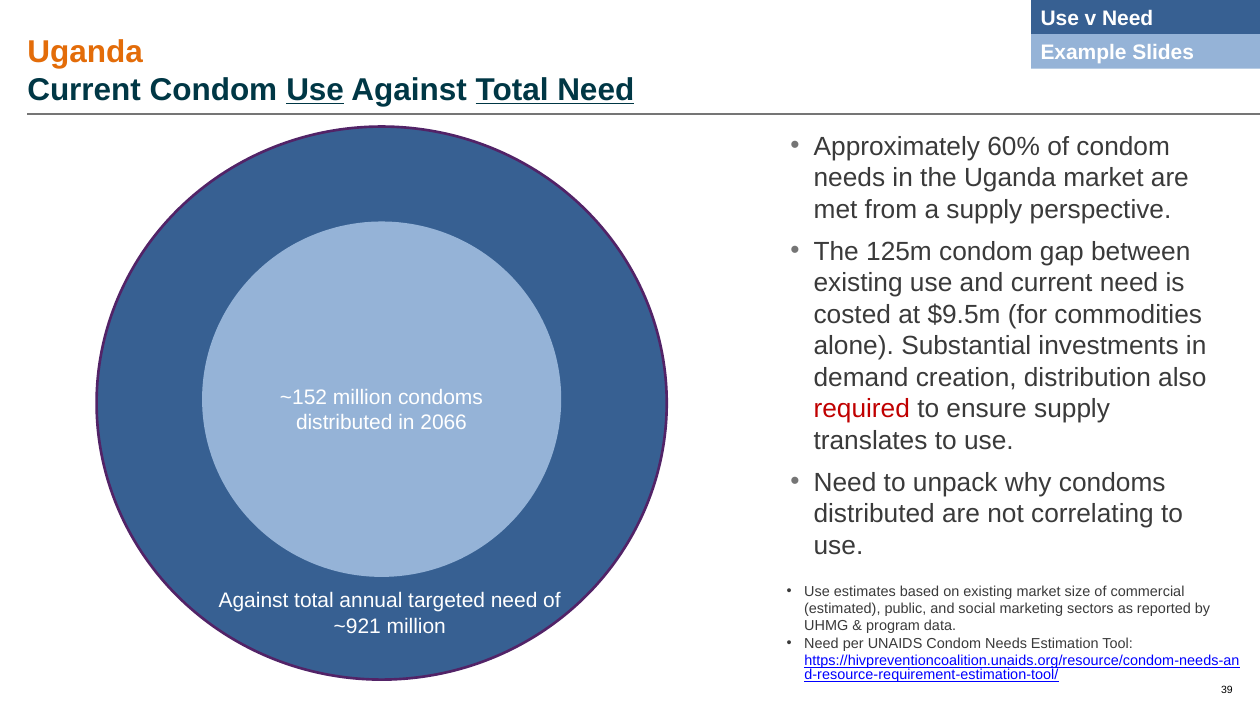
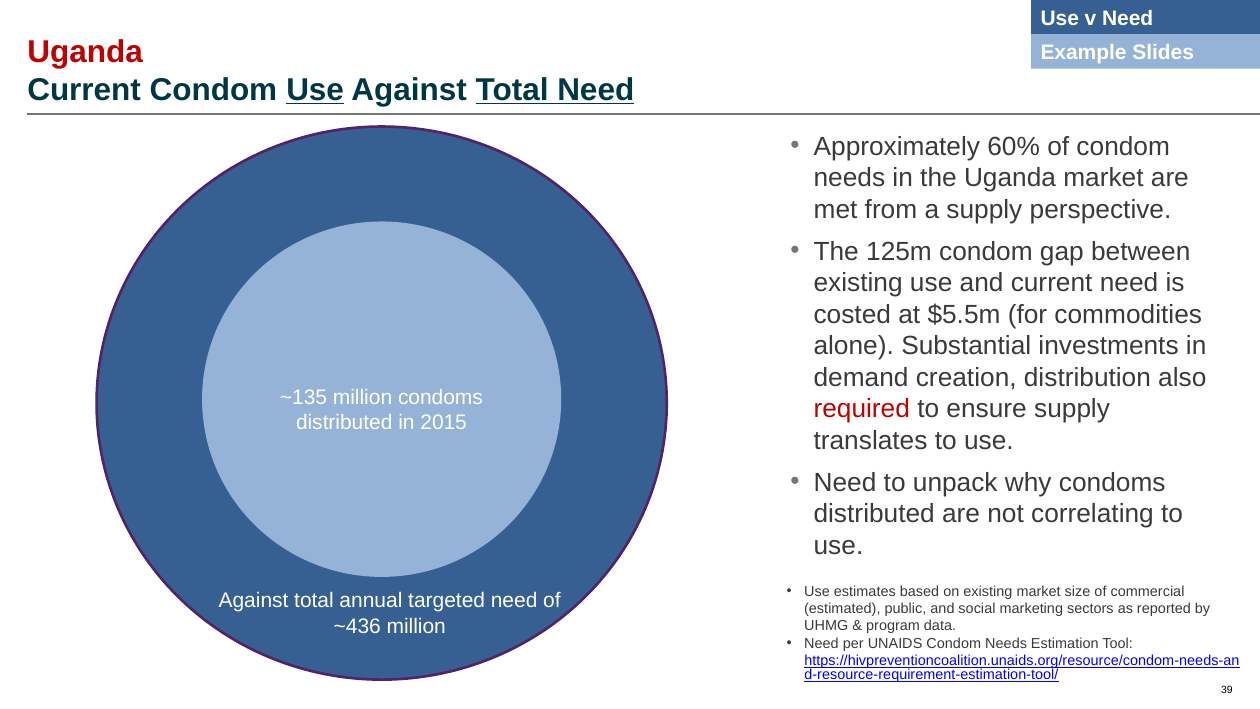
Uganda colour: orange -> red (85, 52)
$9.5m: $9.5m -> $5.5m (964, 314)
~152: ~152 -> ~135 (304, 397)
2066: 2066 -> 2015 (444, 423)
~921: ~921 -> ~436 (357, 626)
